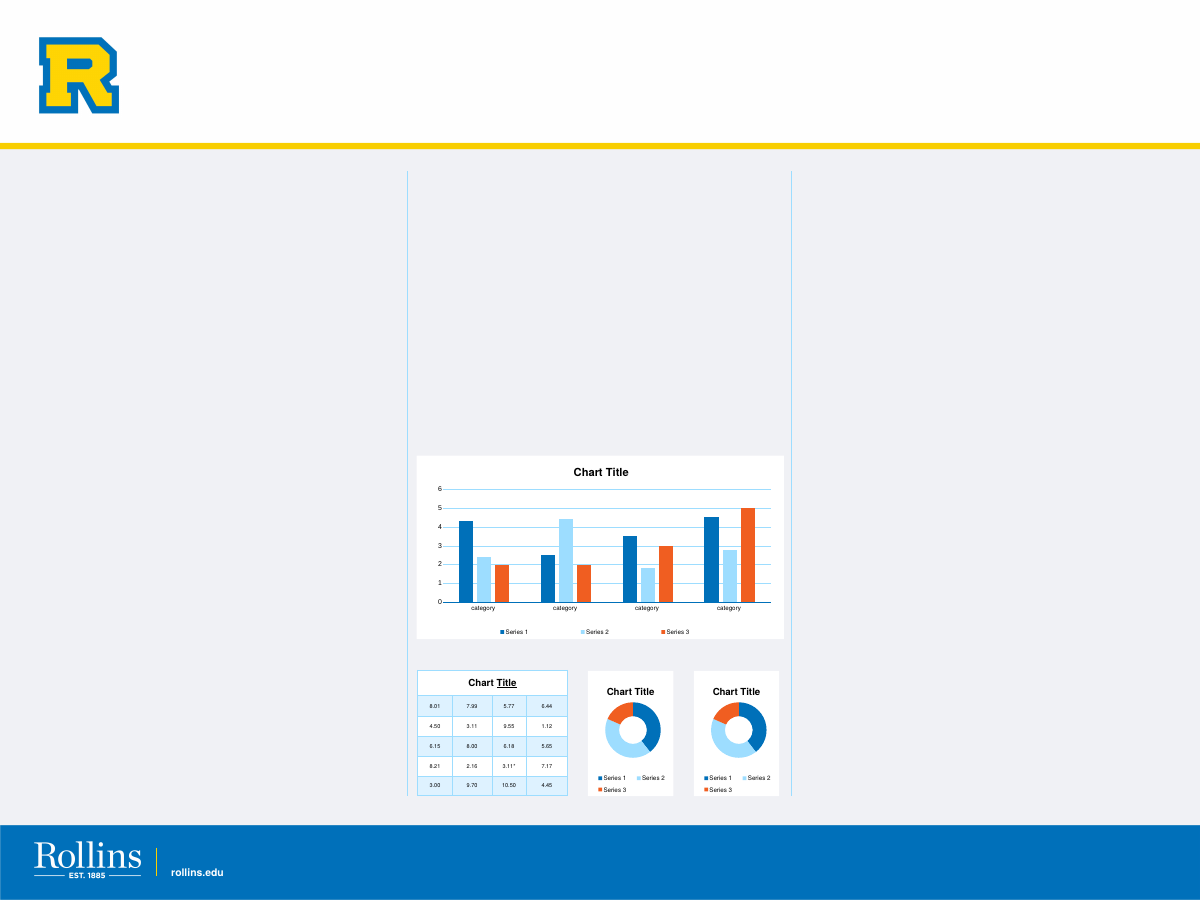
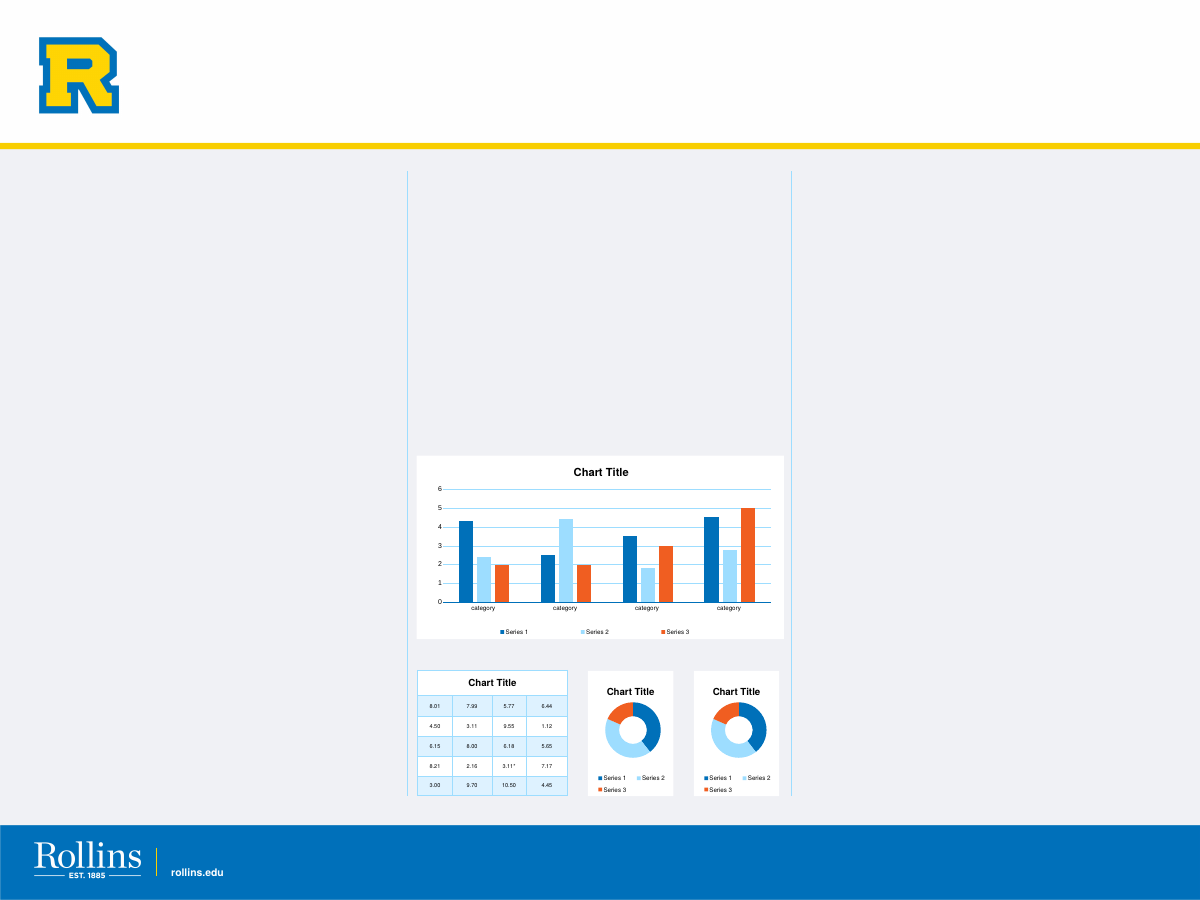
Title underline: present -> none (507, 684)
